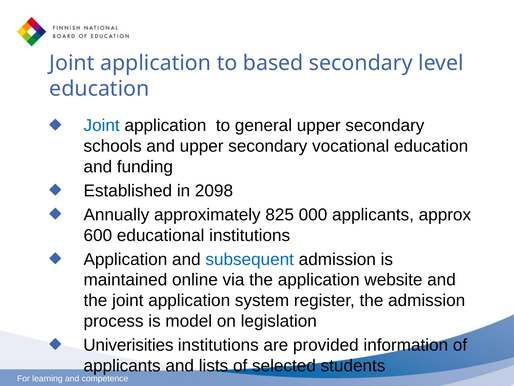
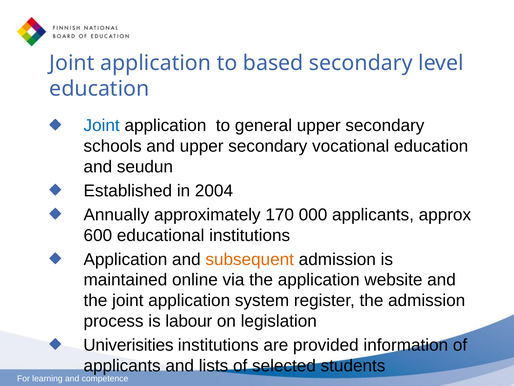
funding: funding -> seudun (145, 167)
2098: 2098 -> 2004 (214, 191)
825: 825 -> 170 (280, 214)
subsequent colour: blue -> orange (250, 259)
model: model -> labour (189, 321)
